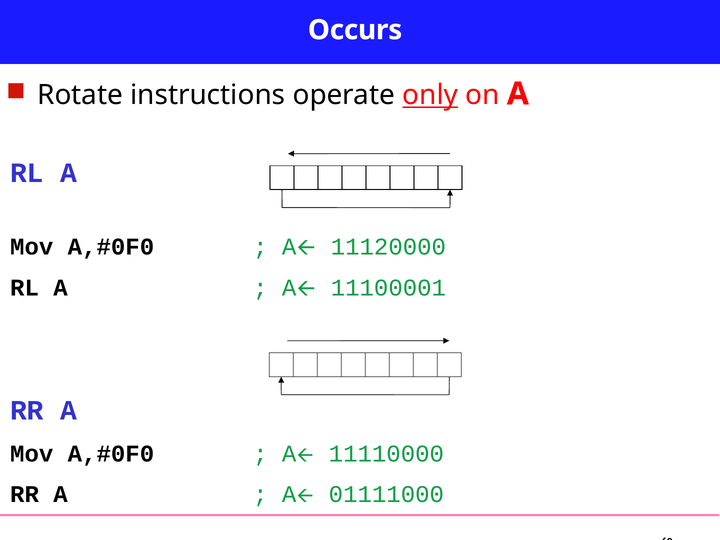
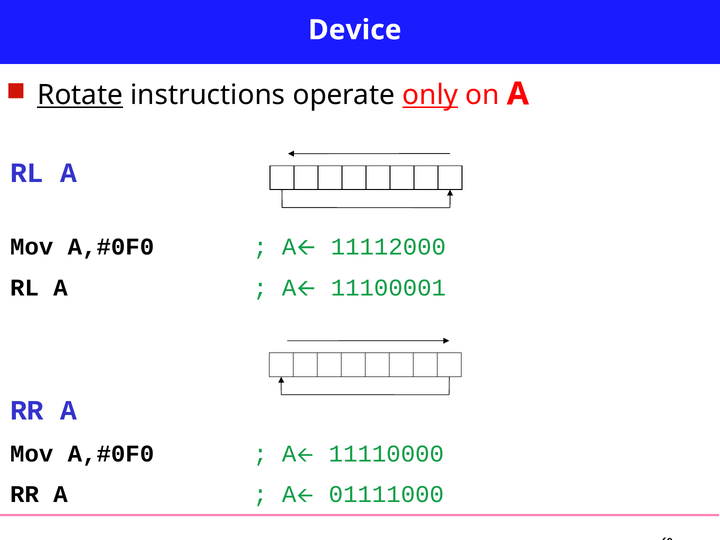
Occurs: Occurs -> Device (355, 30)
Rotate underline: none -> present (80, 95)
11120000: 11120000 -> 11112000 (388, 247)
